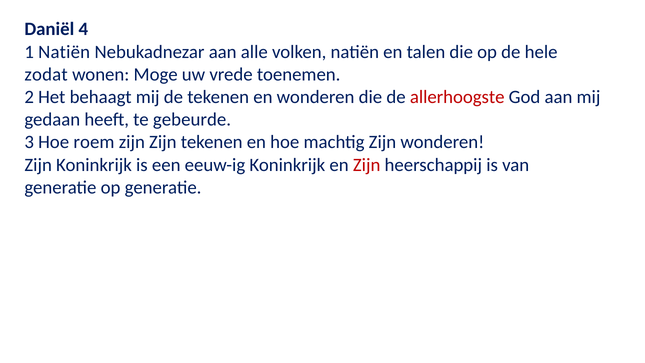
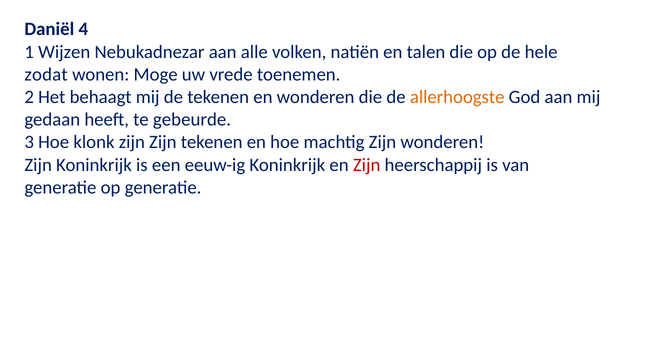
1 Natiën: Natiën -> Wijzen (64, 52)
allerhoogste colour: red -> orange (457, 97)
roem: roem -> klonk (94, 142)
